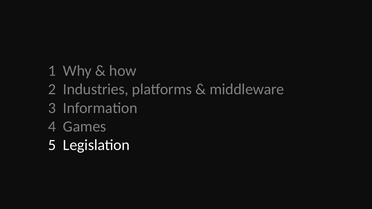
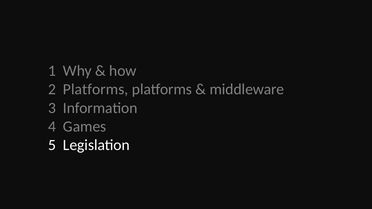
2 Industries: Industries -> Platforms (96, 89)
